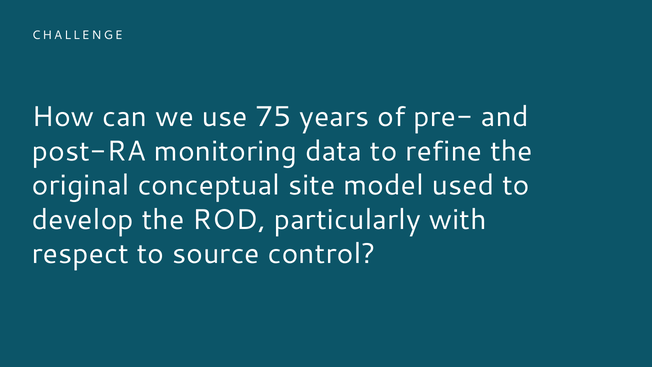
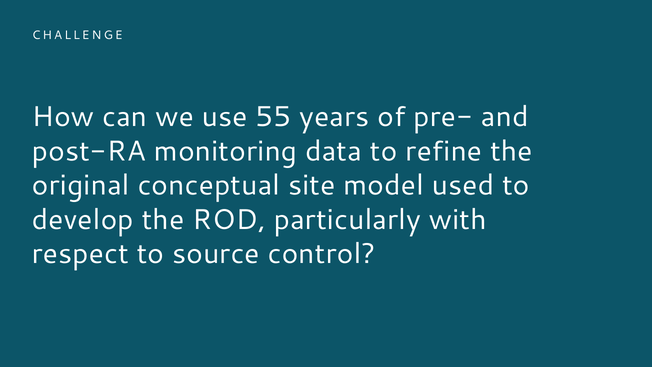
75: 75 -> 55 (273, 117)
